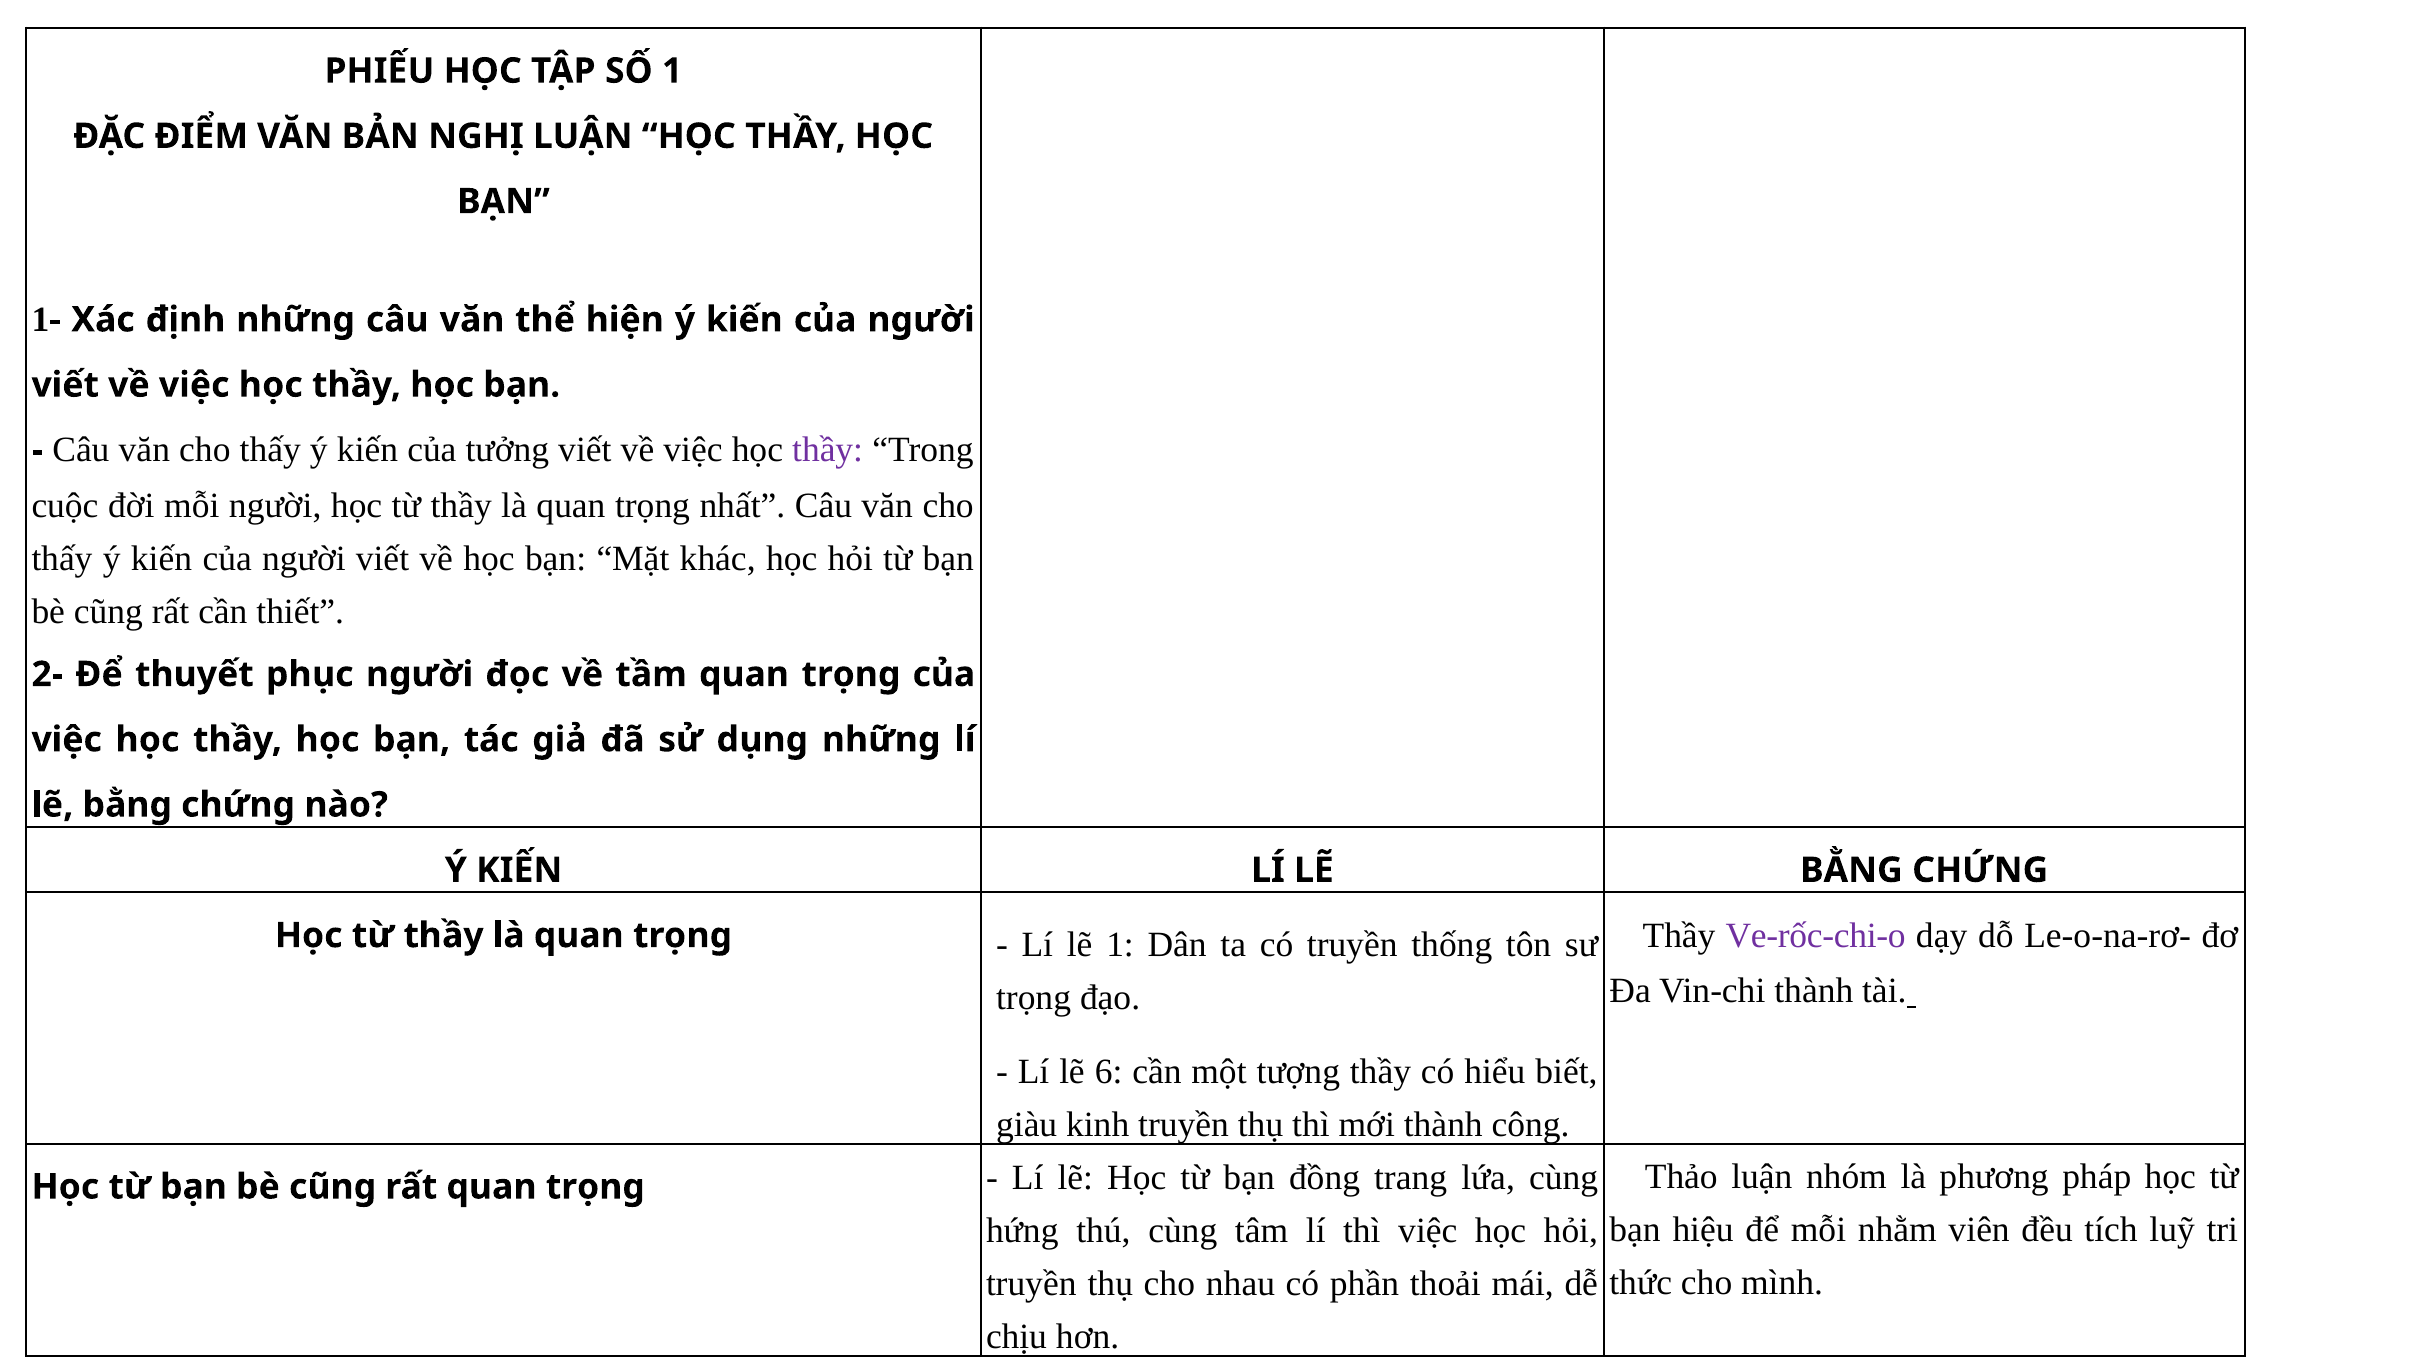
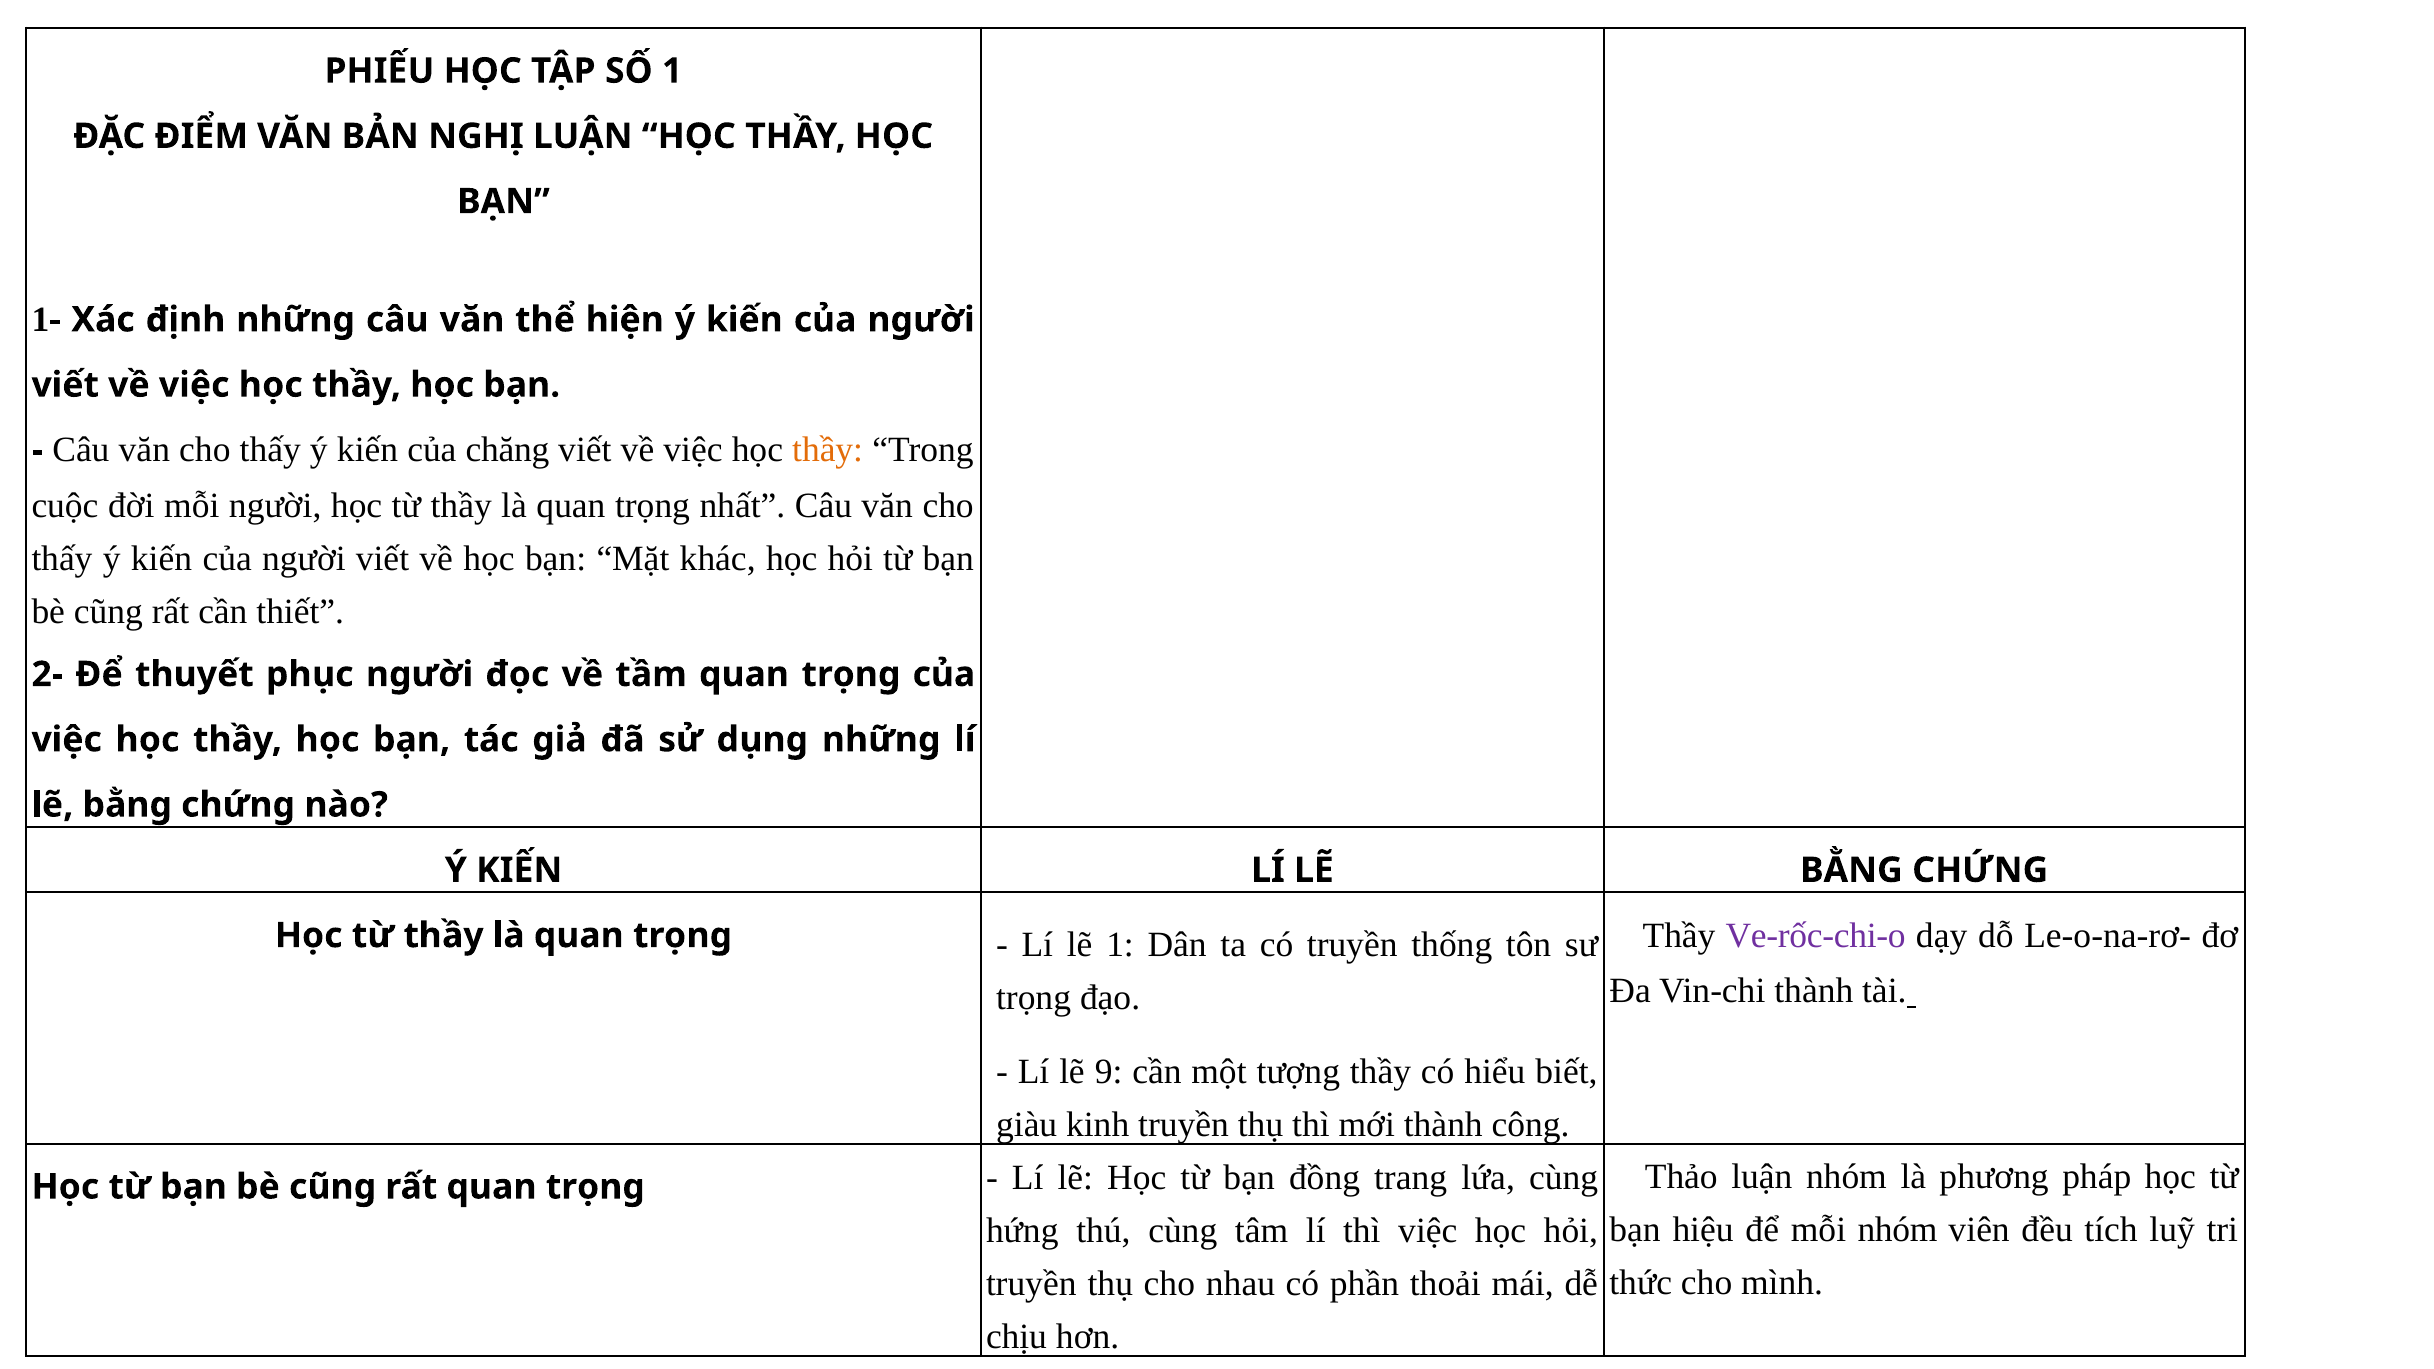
tưởng: tưởng -> chăng (508, 450)
thầy colour: purple -> orange (828, 450)
6: 6 -> 9 (1109, 1071)
mỗi nhằm: nhằm -> nhóm (1897, 1230)
